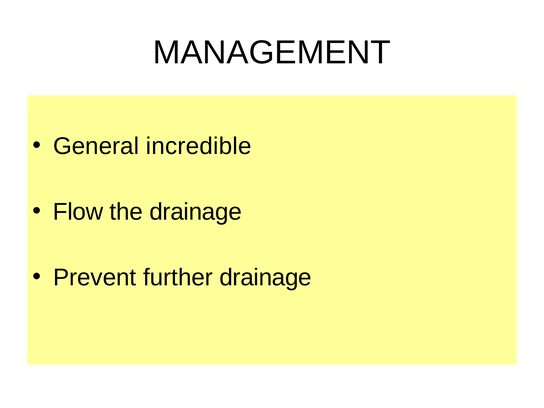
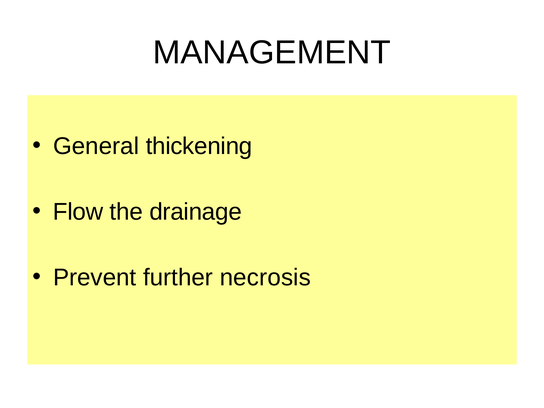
incredible: incredible -> thickening (199, 146)
further drainage: drainage -> necrosis (265, 278)
